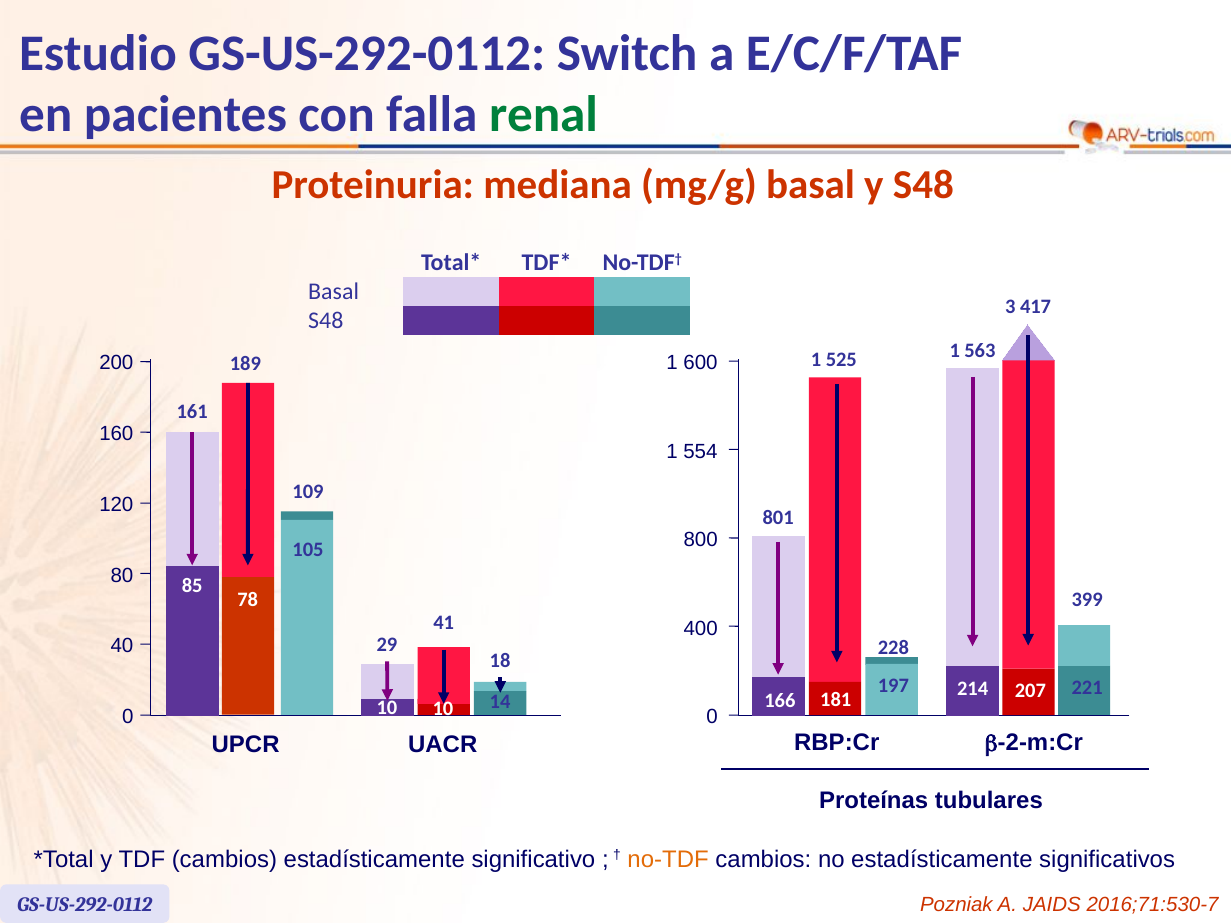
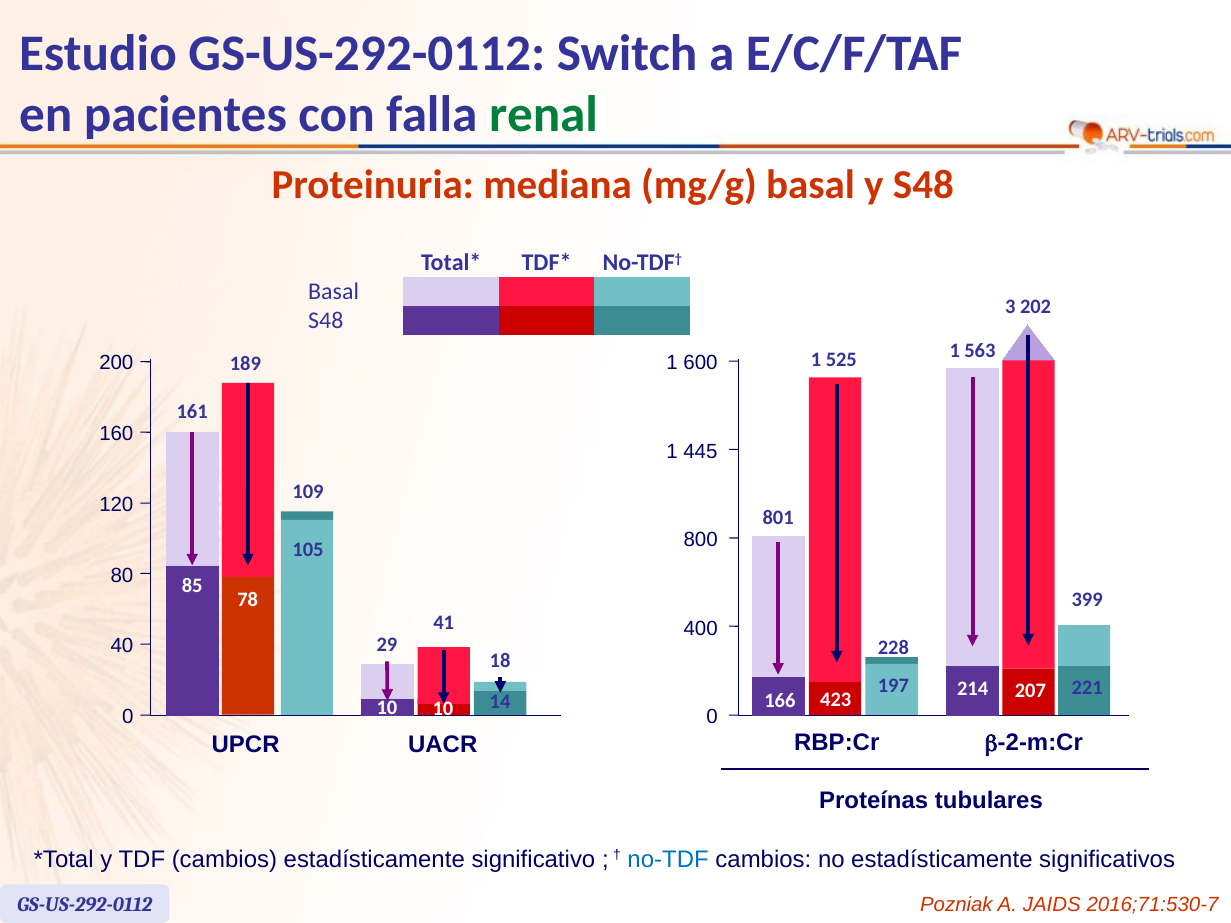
417: 417 -> 202 (1036, 307)
554: 554 -> 445 (700, 452)
181: 181 -> 423 (836, 700)
no-TDF colour: orange -> blue (668, 859)
